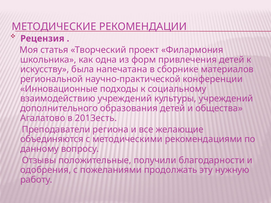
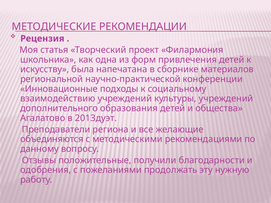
2013есть: 2013есть -> 2013дуэт (96, 118)
